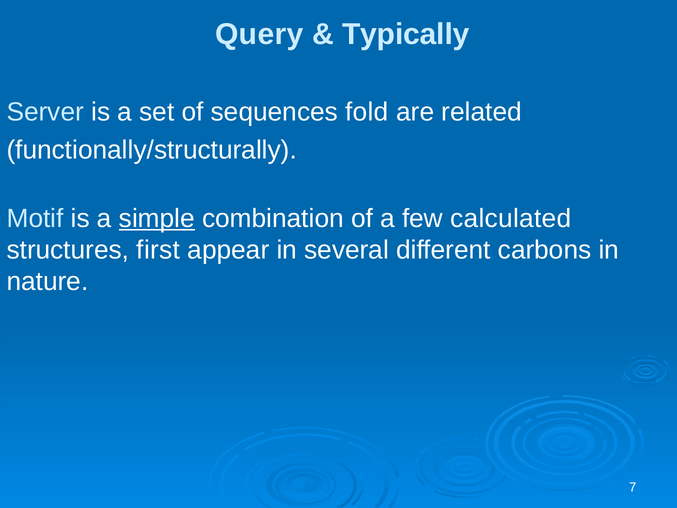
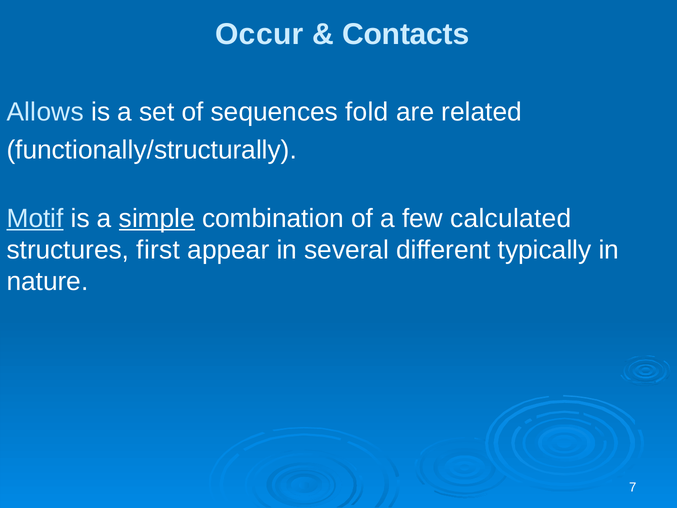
Query: Query -> Occur (259, 34)
Typically: Typically -> Contacts (406, 34)
Server: Server -> Allows (45, 112)
Motif underline: none -> present (35, 218)
carbons: carbons -> typically (545, 250)
